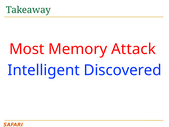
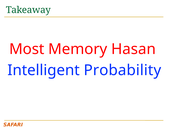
Attack: Attack -> Hasan (134, 49)
Discovered: Discovered -> Probability (122, 70)
